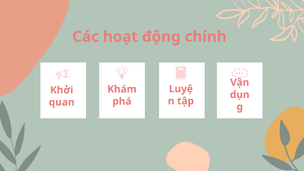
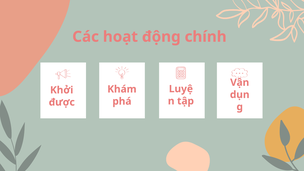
quan: quan -> được (62, 102)
